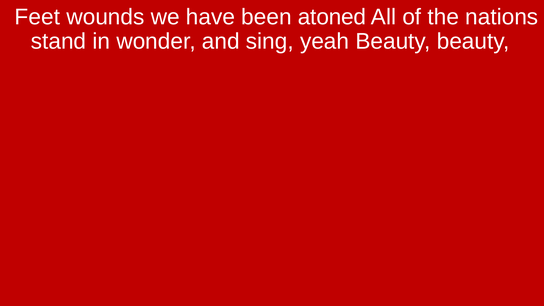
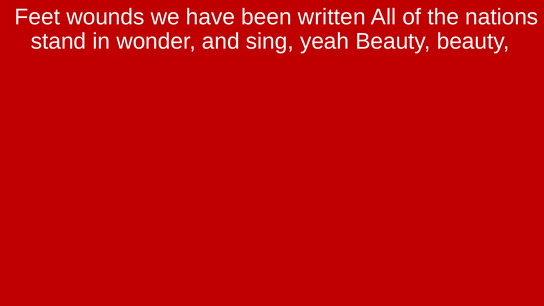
atoned: atoned -> written (332, 17)
